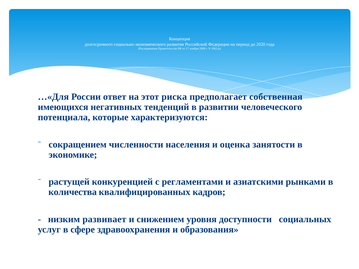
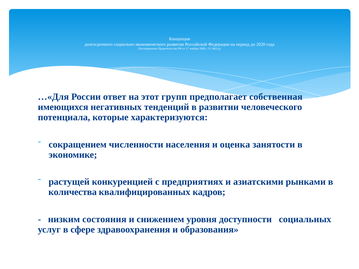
риска: риска -> групп (174, 97)
регламентами: регламентами -> предприятиях (192, 182)
развивает: развивает -> состояния (104, 219)
